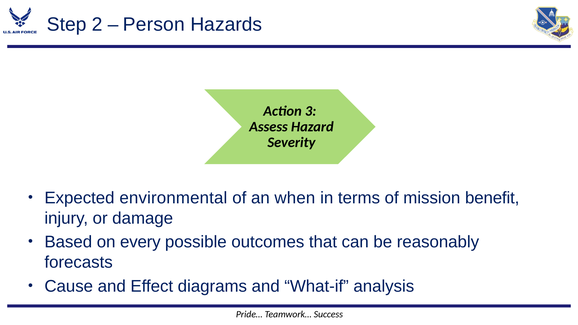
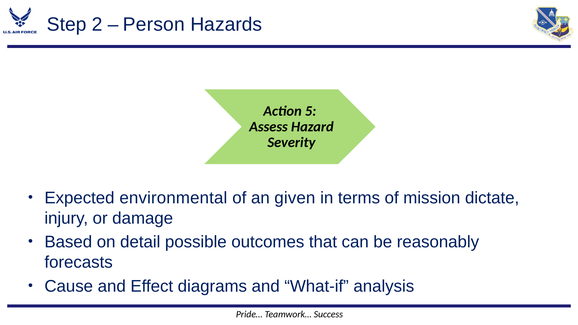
3: 3 -> 5 (311, 111)
when: when -> given (295, 198)
benefit: benefit -> dictate (492, 198)
every: every -> detail (140, 242)
